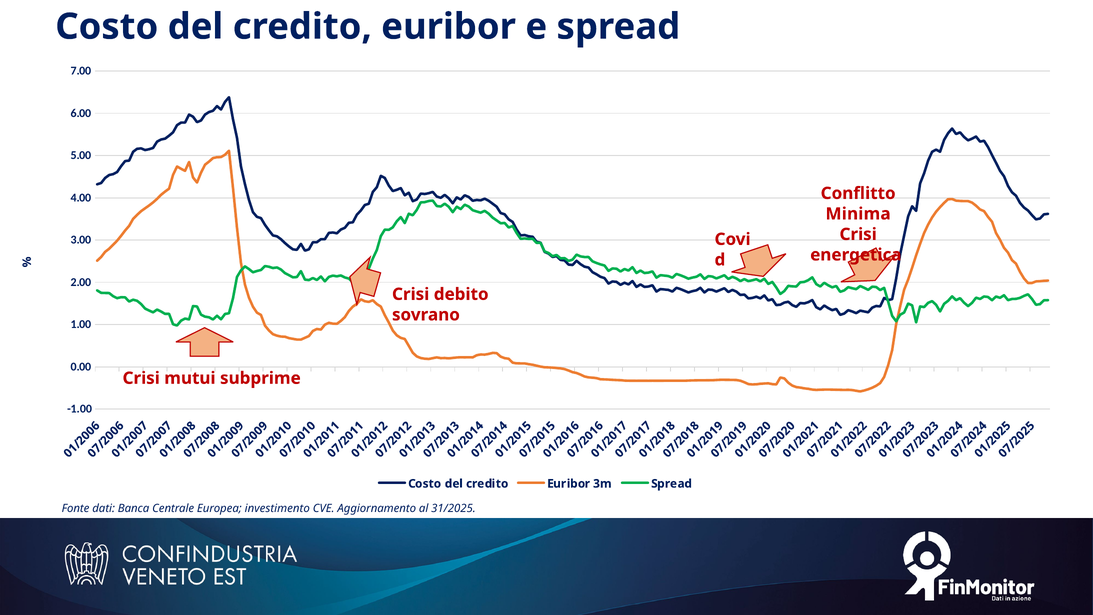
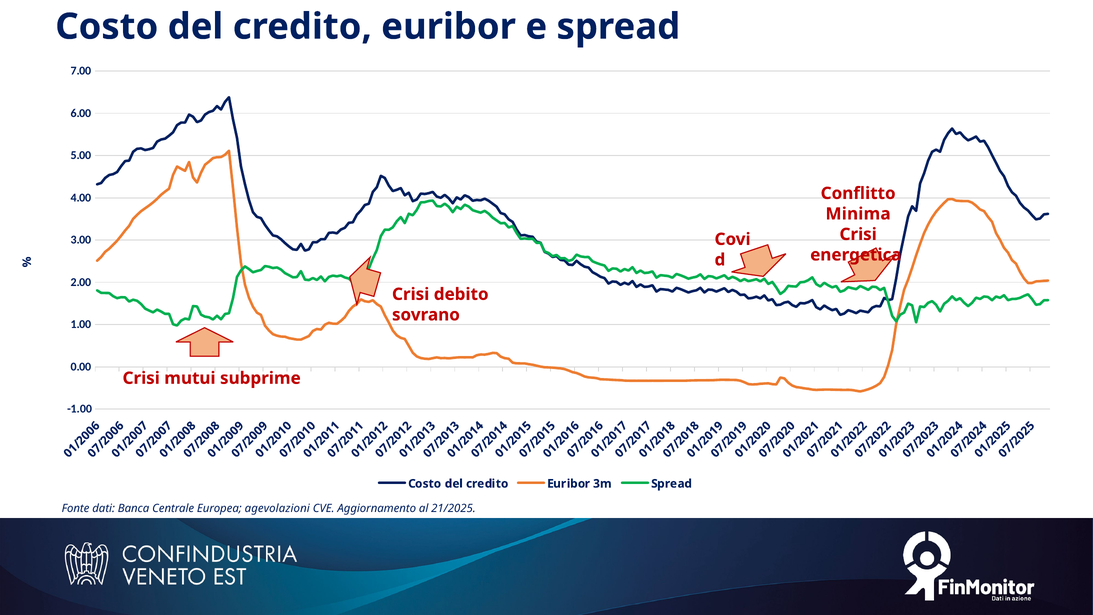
investimento: investimento -> agevolazioni (277, 508)
31/2025: 31/2025 -> 21/2025 (453, 508)
